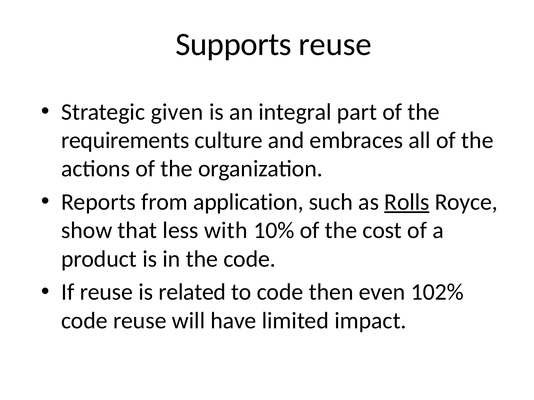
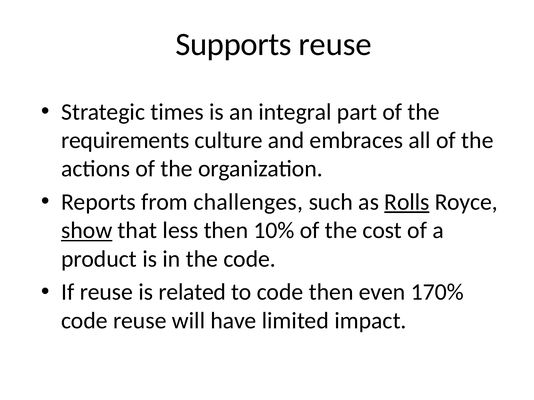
given: given -> times (177, 112)
application: application -> challenges (248, 202)
show underline: none -> present (87, 231)
less with: with -> then (226, 231)
102%: 102% -> 170% (437, 292)
